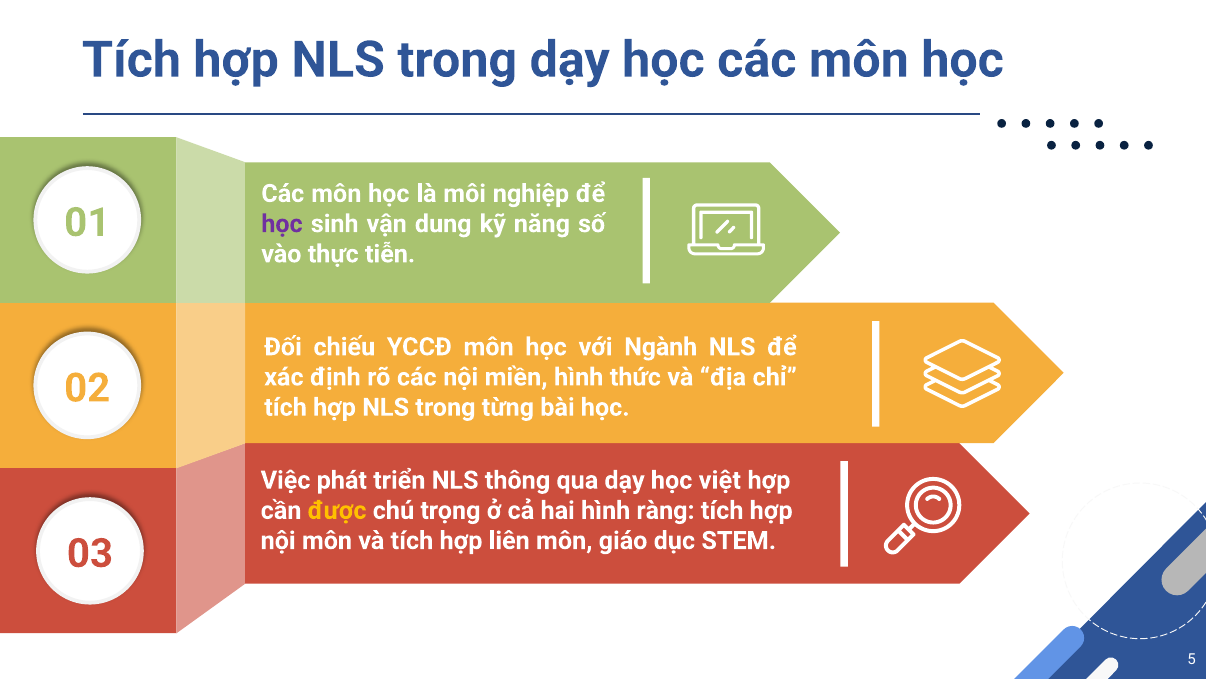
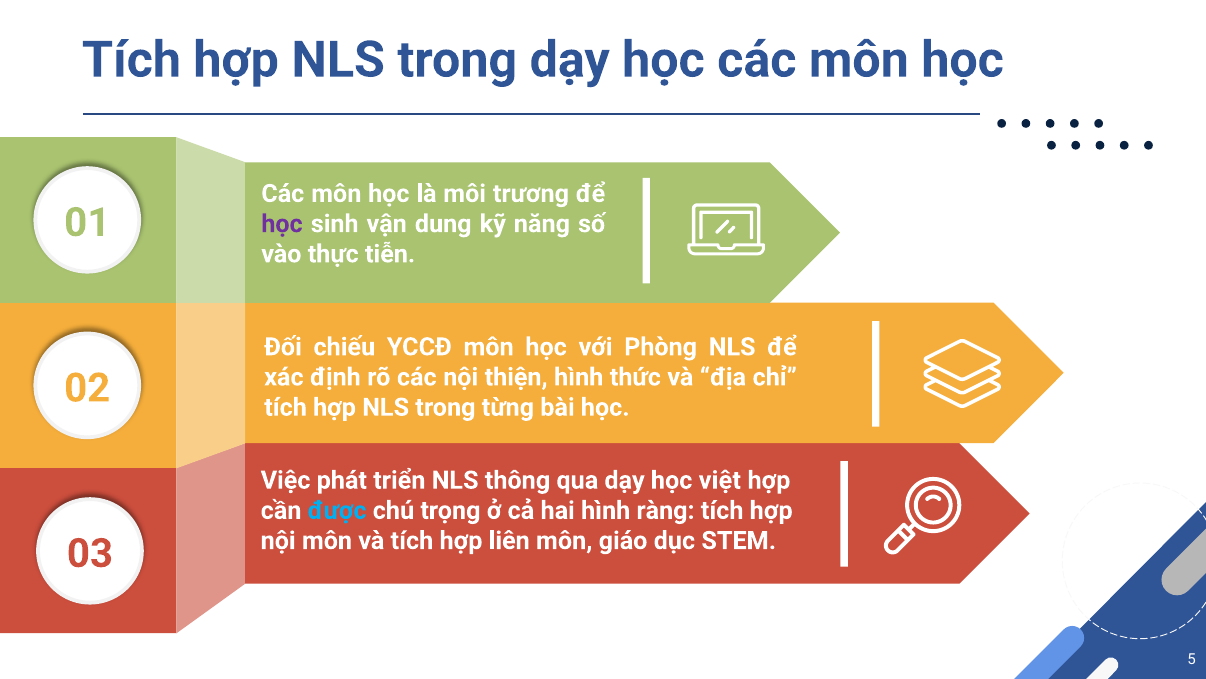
nghiệp: nghiệp -> trương (531, 193)
Ngành: Ngành -> Phòng (661, 347)
miền: miền -> thiện (516, 377)
được colour: yellow -> light blue (337, 510)
